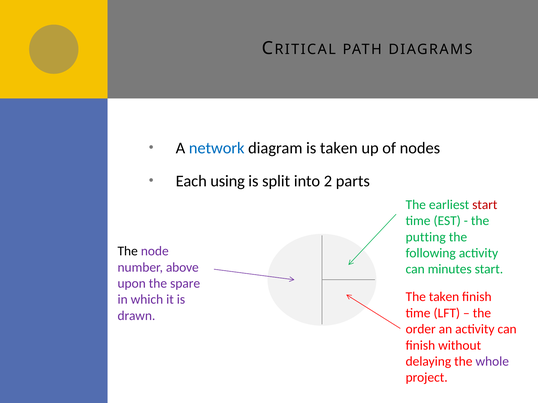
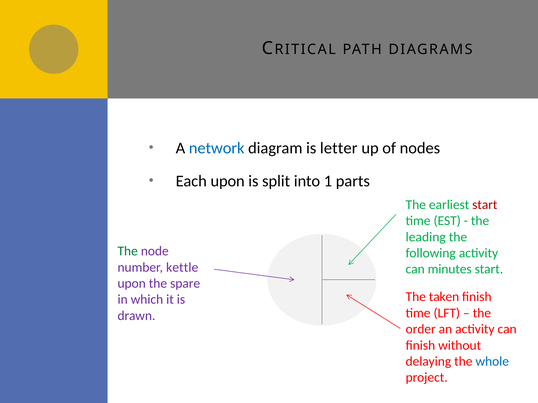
is taken: taken -> letter (339, 148)
Each using: using -> upon (228, 181)
2: 2 -> 1 (328, 181)
putting: putting -> leading (426, 237)
The colour: black -> green (128, 252)
above: above -> kettle (182, 268)
whole colour: purple -> blue (492, 362)
